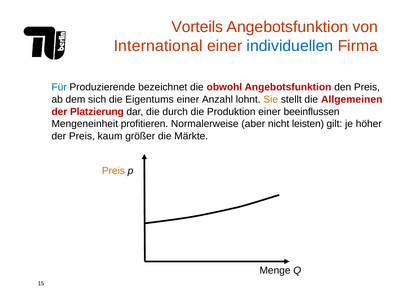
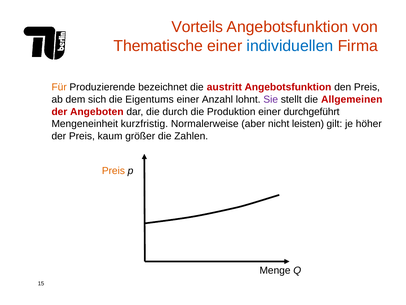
International: International -> Thematische (158, 46)
Für colour: blue -> orange (59, 87)
obwohl: obwohl -> austritt (224, 87)
Sie colour: orange -> purple (271, 99)
Platzierung: Platzierung -> Angeboten (97, 111)
beeinflussen: beeinflussen -> durchgeführt (312, 111)
profitieren: profitieren -> kurzfristig (144, 124)
Märkte: Märkte -> Zahlen (191, 136)
